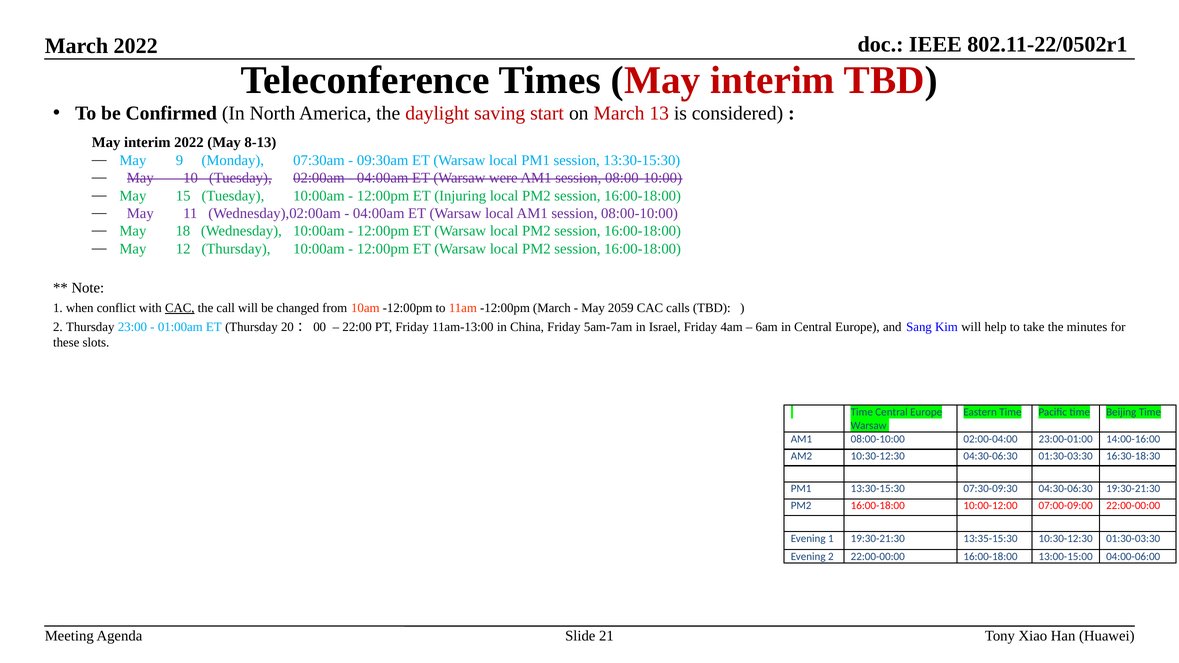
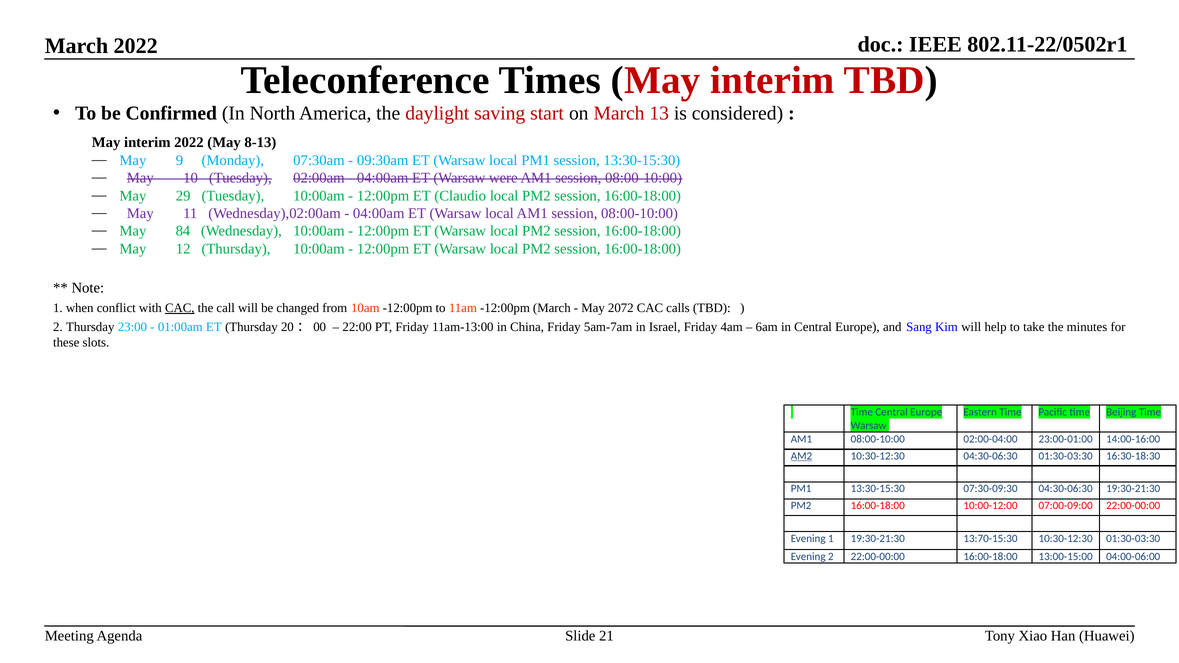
15: 15 -> 29 (183, 196)
Injuring: Injuring -> Claudio (460, 196)
18: 18 -> 84 (183, 231)
2059: 2059 -> 2072 (621, 308)
AM2 underline: none -> present (801, 456)
13:35-15:30: 13:35-15:30 -> 13:70-15:30 (990, 539)
